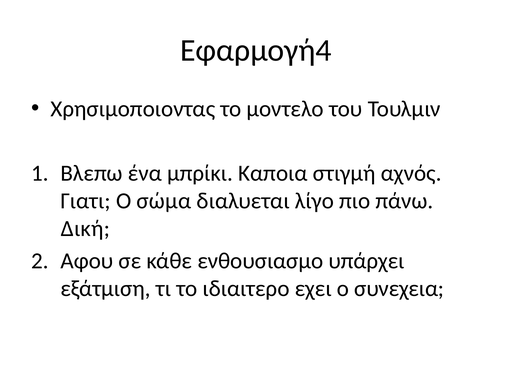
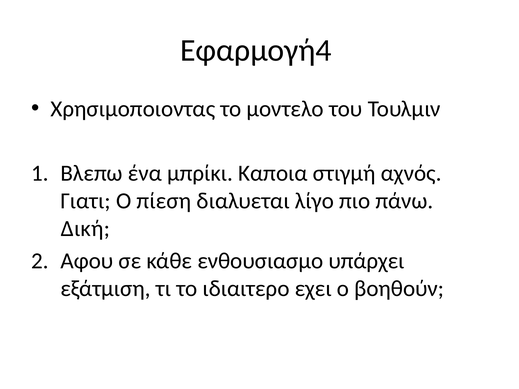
σώμα: σώμα -> πίεση (164, 201)
συνεχεια: συνεχεια -> βοηθούν (399, 289)
